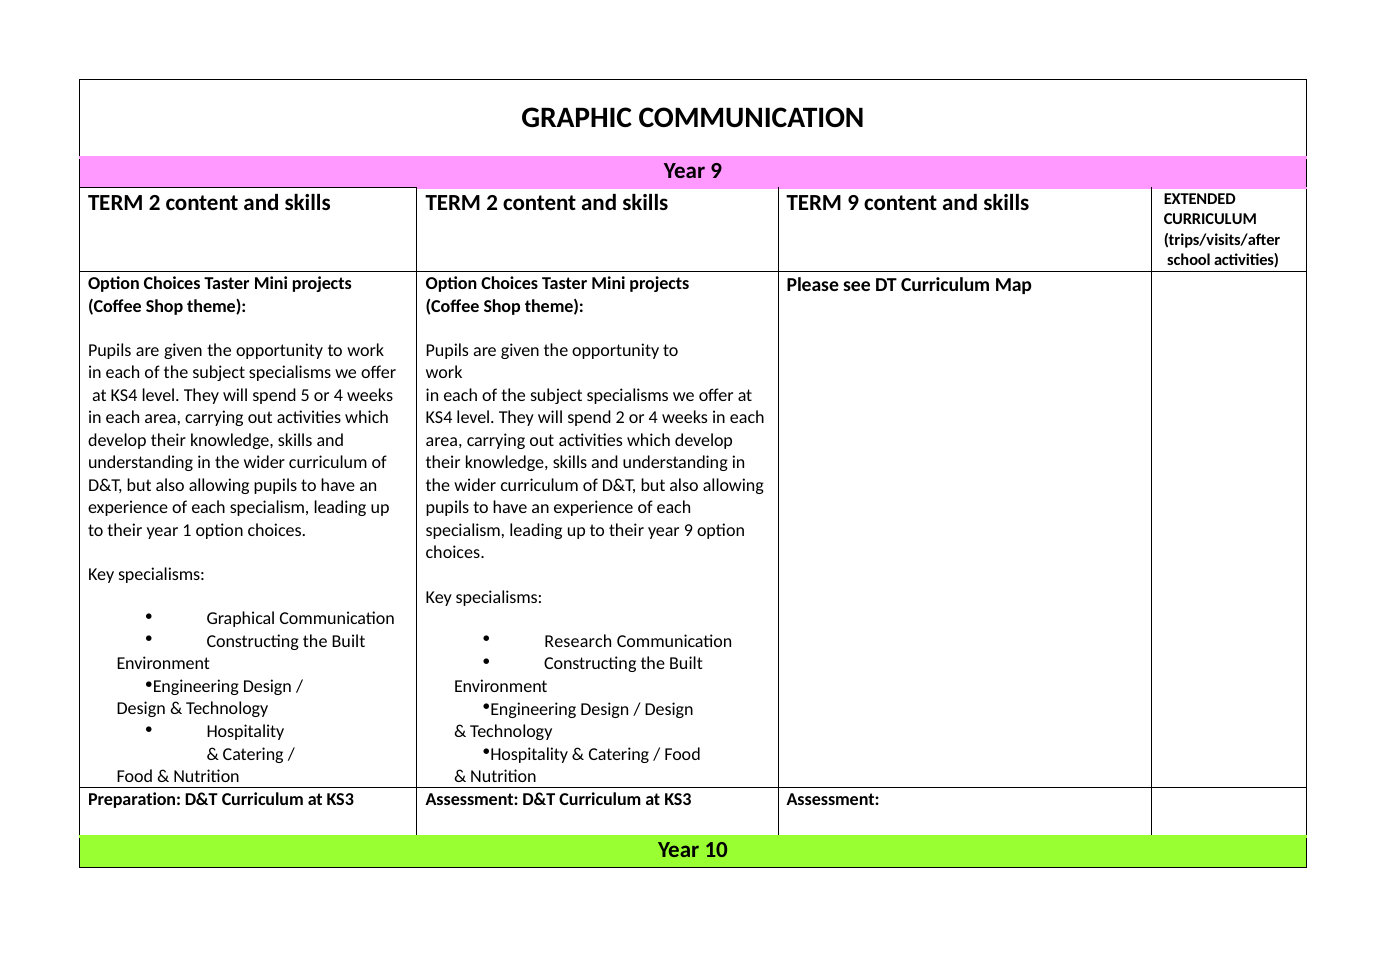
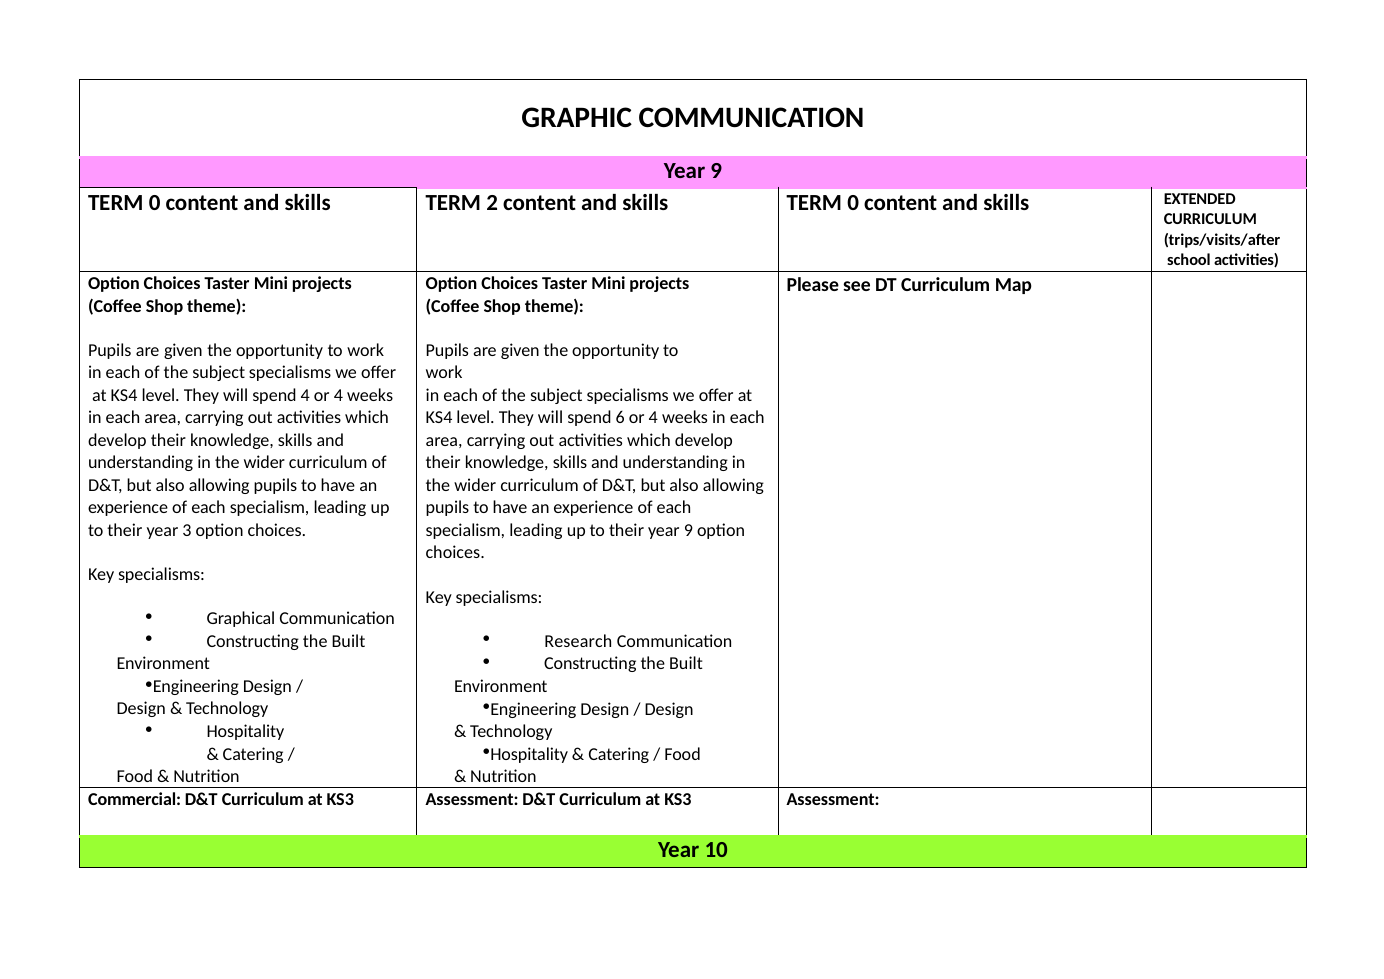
2: 2 -> 0 (155, 203)
skills TERM 9: 9 -> 0 (853, 203)
spend 5: 5 -> 4 (305, 395)
spend 2: 2 -> 6 (620, 418)
1: 1 -> 3 (187, 530)
Preparation: Preparation -> Commercial (135, 800)
